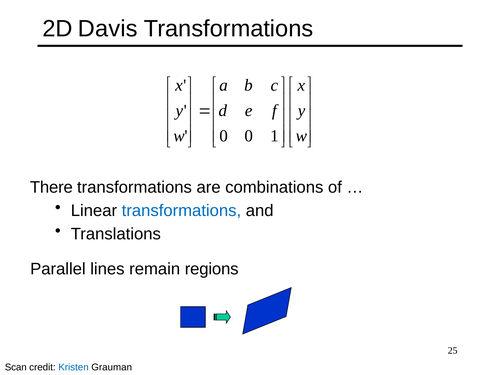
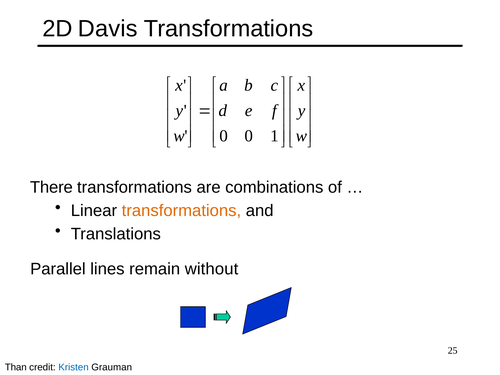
transformations colour: blue -> orange (181, 211)
regions: regions -> without (212, 269)
Scan: Scan -> Than (16, 367)
